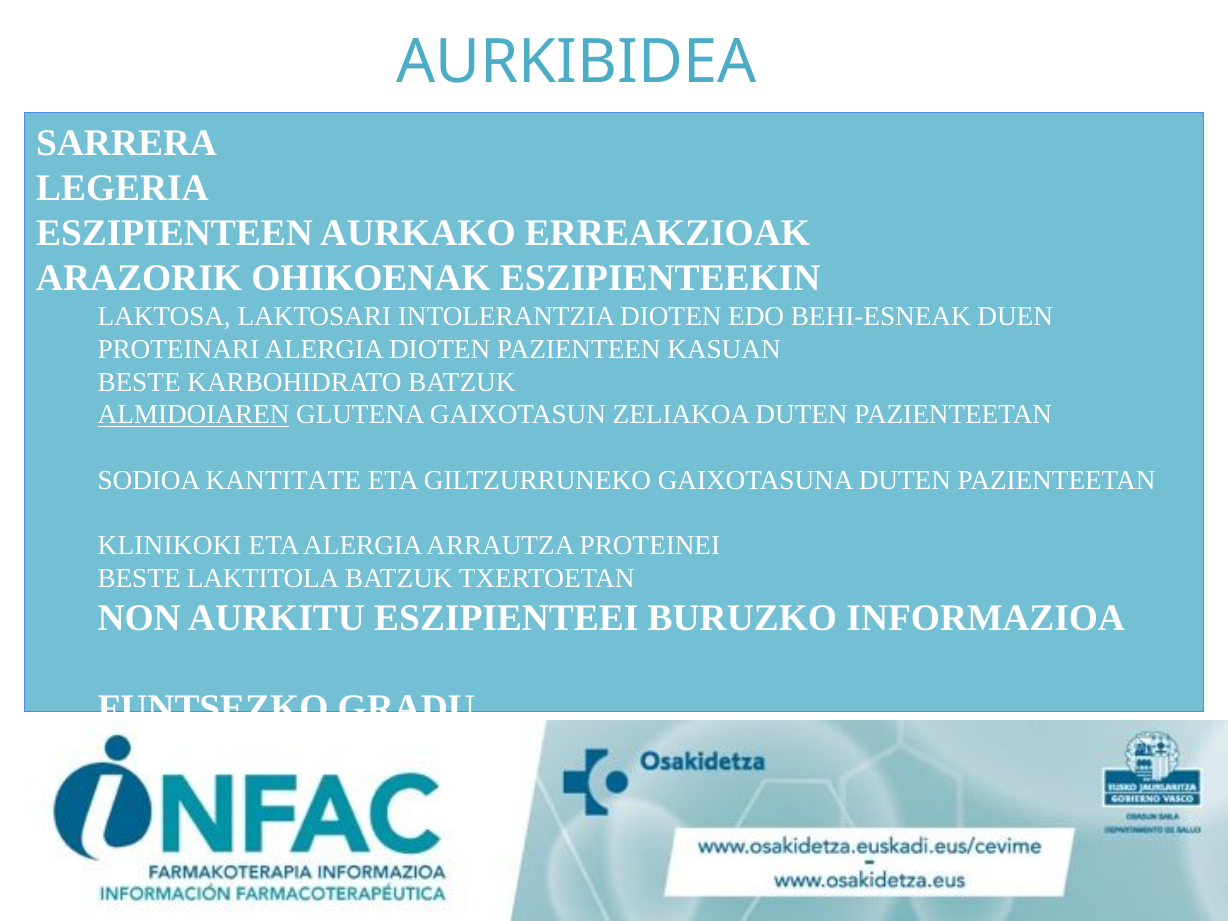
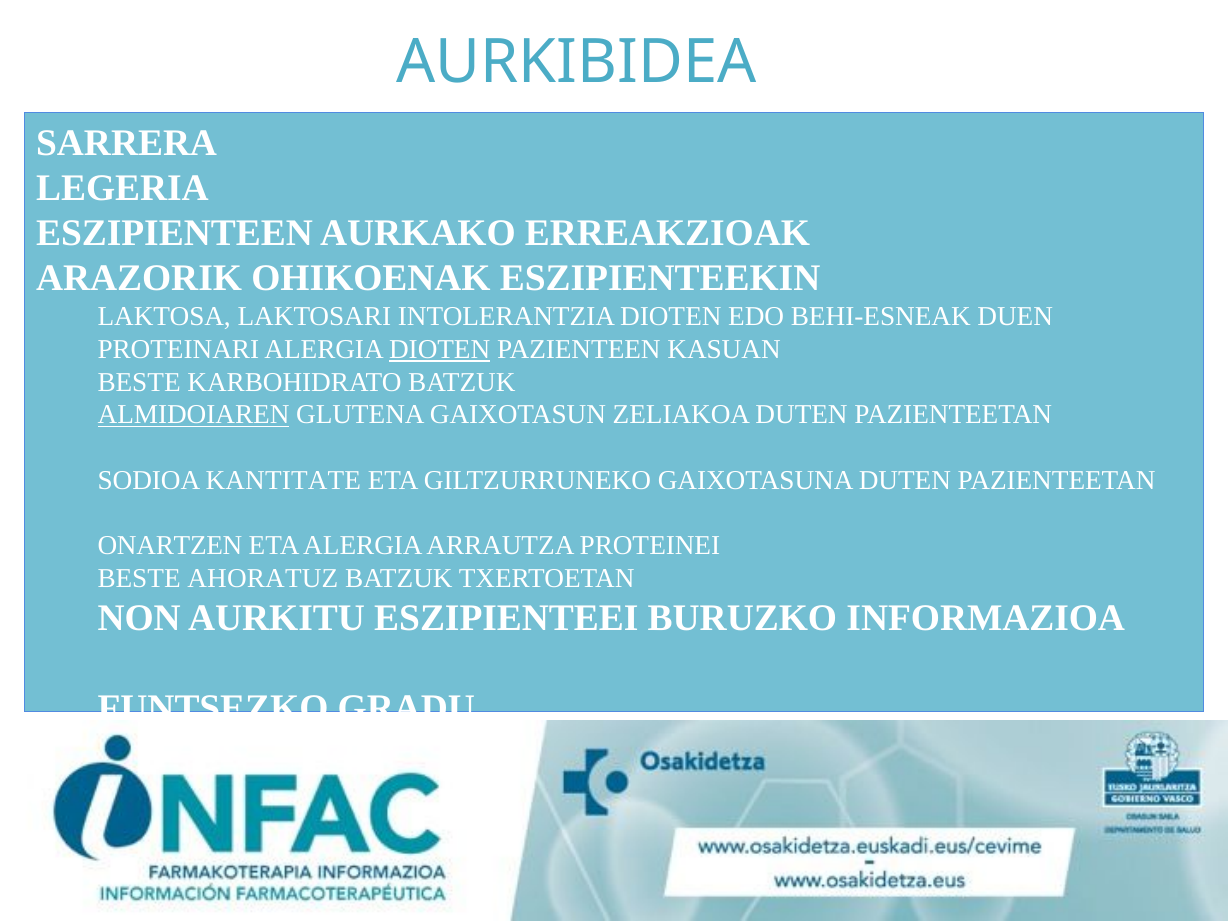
DIOTEN underline: none -> present (440, 349)
KLINIKOKI: KLINIKOKI -> ONARTZEN (170, 546)
LAKTITOLA: LAKTITOLA -> AHORATUZ (263, 579)
